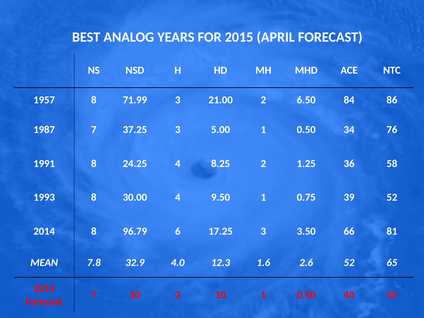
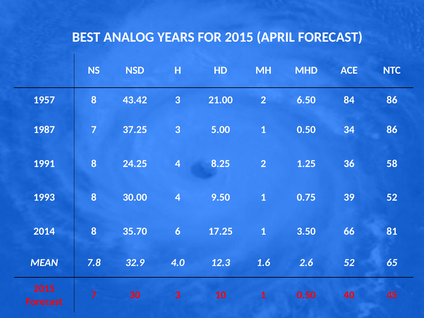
71.99: 71.99 -> 43.42 (135, 100)
34 76: 76 -> 86 (392, 130)
96.79: 96.79 -> 35.70 (135, 231)
17.25 3: 3 -> 1 (263, 231)
